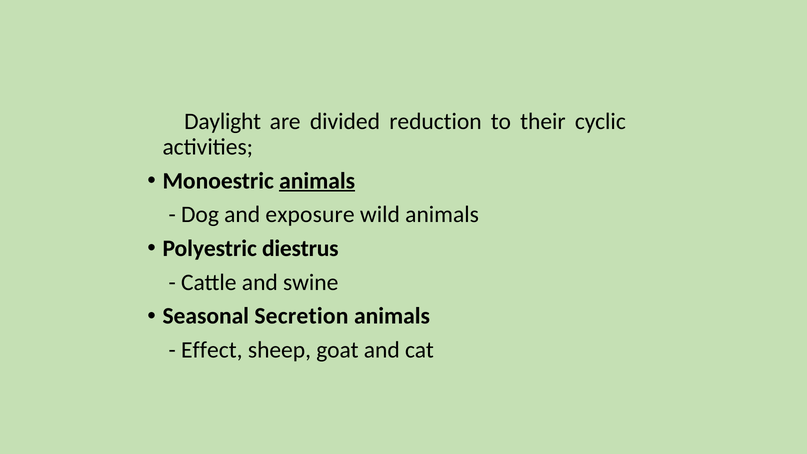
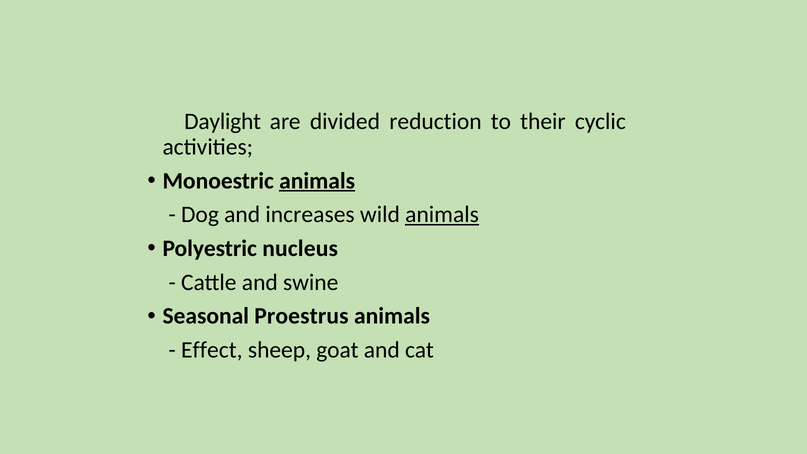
exposure: exposure -> increases (310, 215)
animals underline: none -> present (442, 215)
diestrus: diestrus -> nucleus (300, 248)
Secretion: Secretion -> Proestrus (301, 316)
